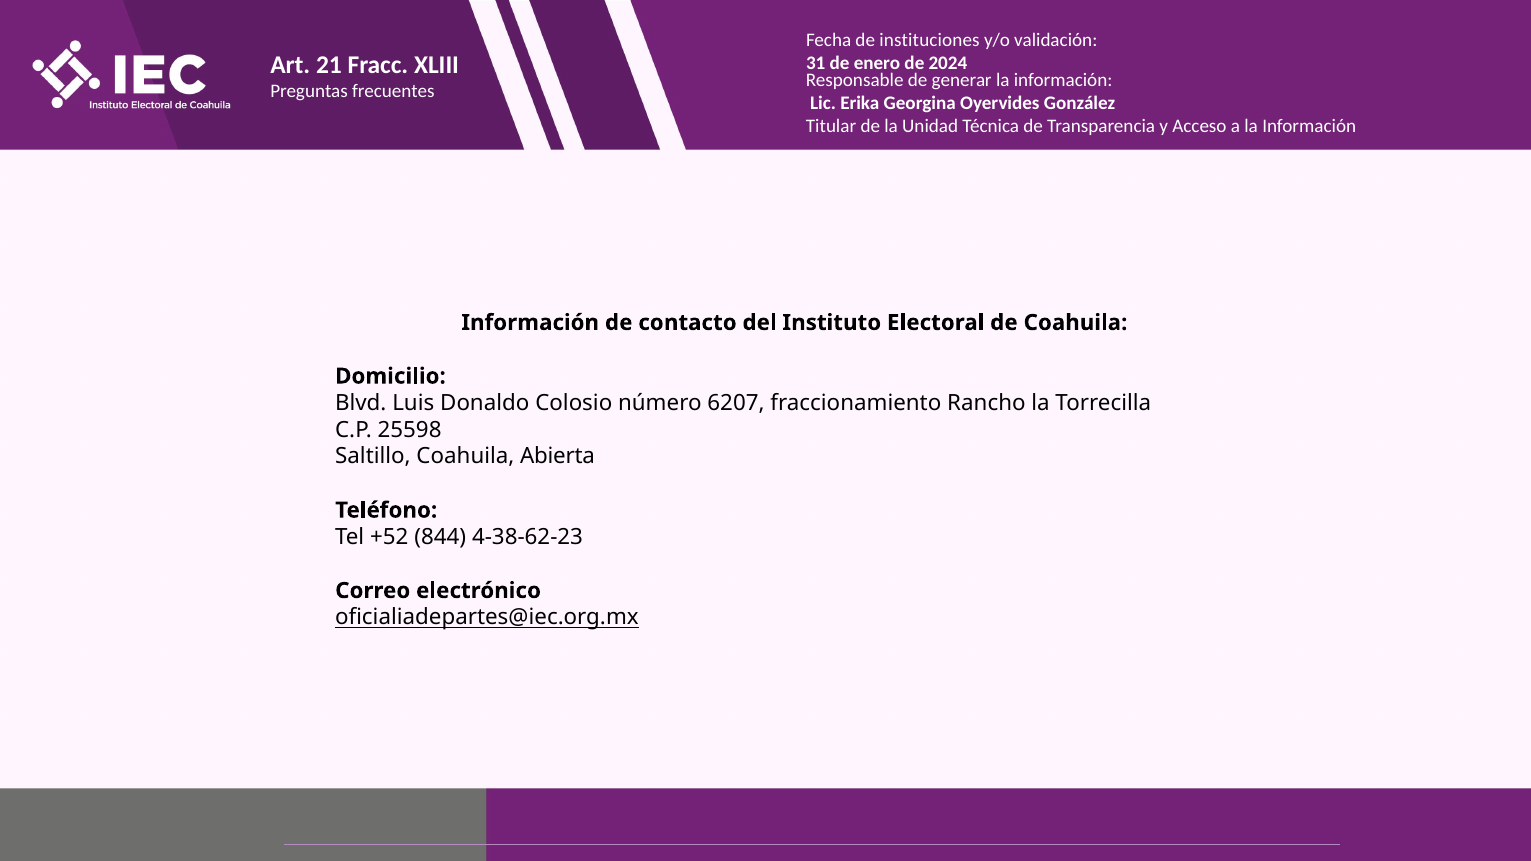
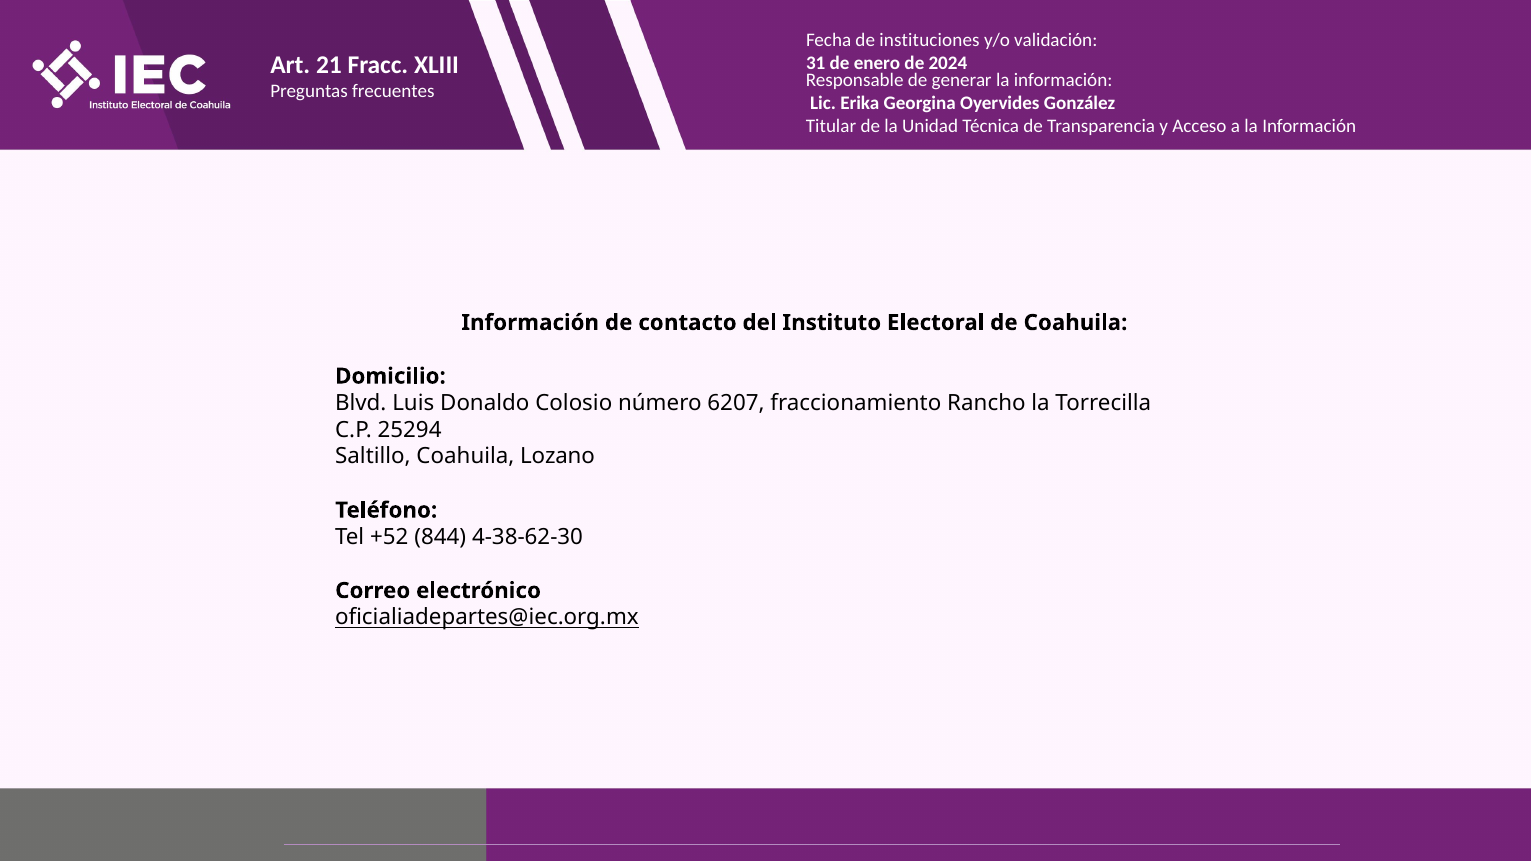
25598: 25598 -> 25294 (410, 430)
Abierta: Abierta -> Lozano (558, 457)
4-38-62-23: 4-38-62-23 -> 4-38-62-30 (528, 537)
